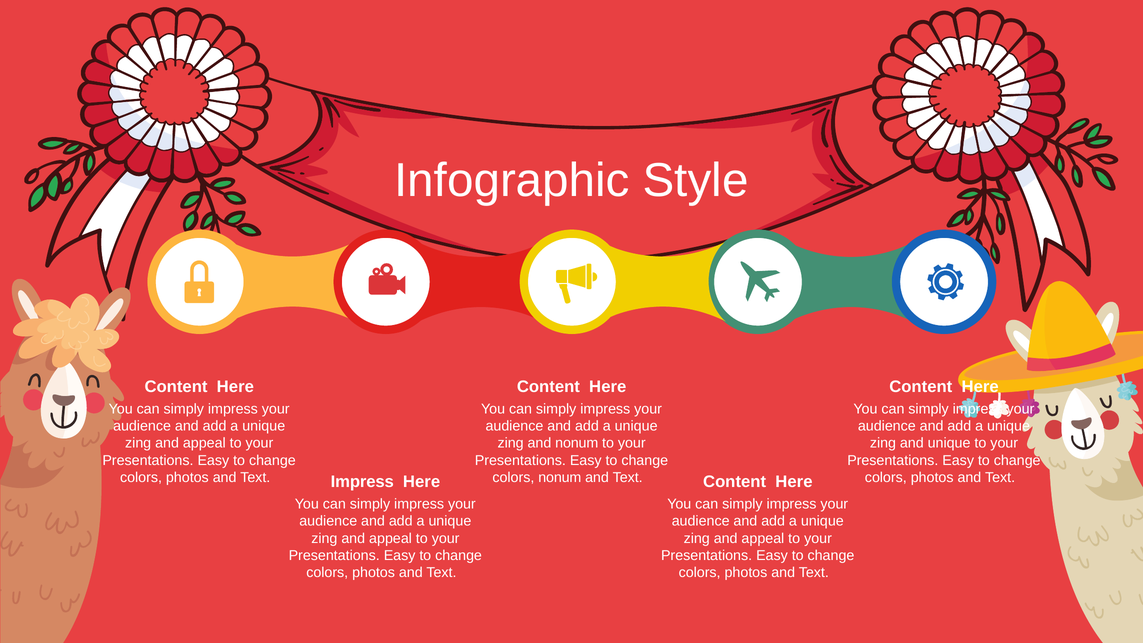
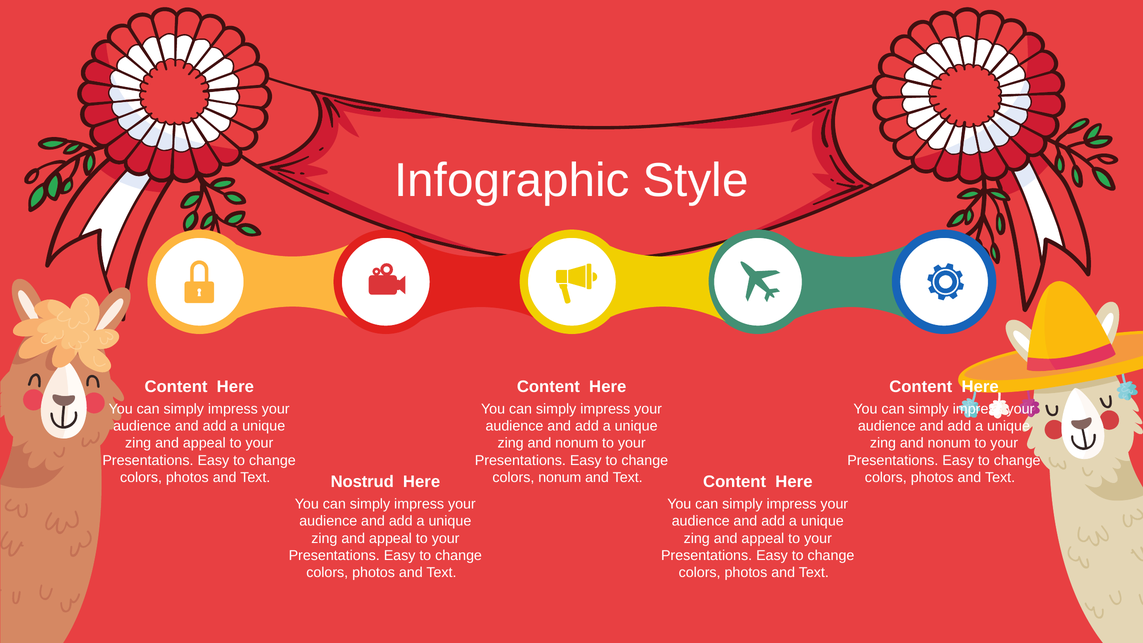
unique: unique -> nonum (949, 443)
Text Impress: Impress -> Nostrud (362, 482)
